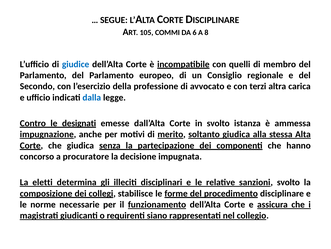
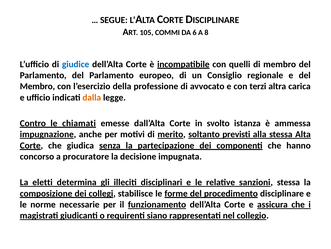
Secondo: Secondo -> Membro (37, 86)
dalla colour: blue -> orange (92, 97)
designati: designati -> chiamati (79, 123)
soltanto giudica: giudica -> previsti (236, 134)
sanzioni svolto: svolto -> stessa (288, 182)
